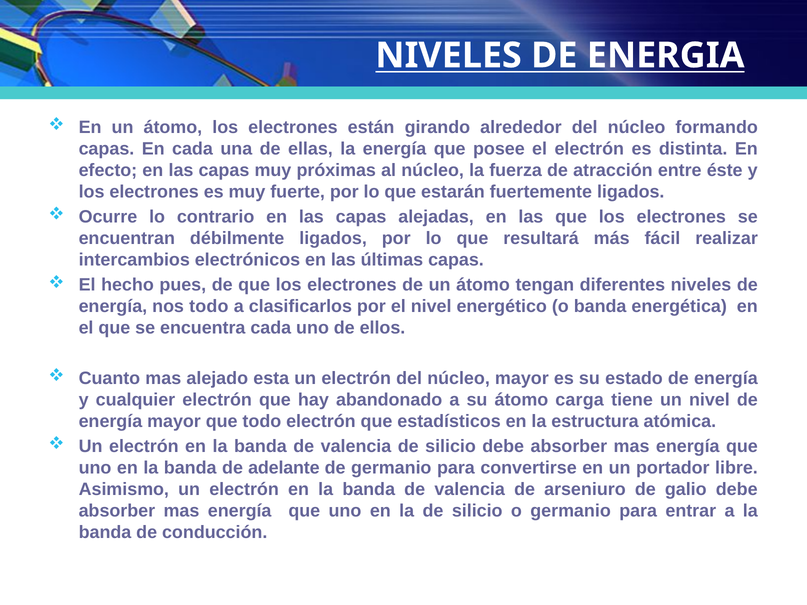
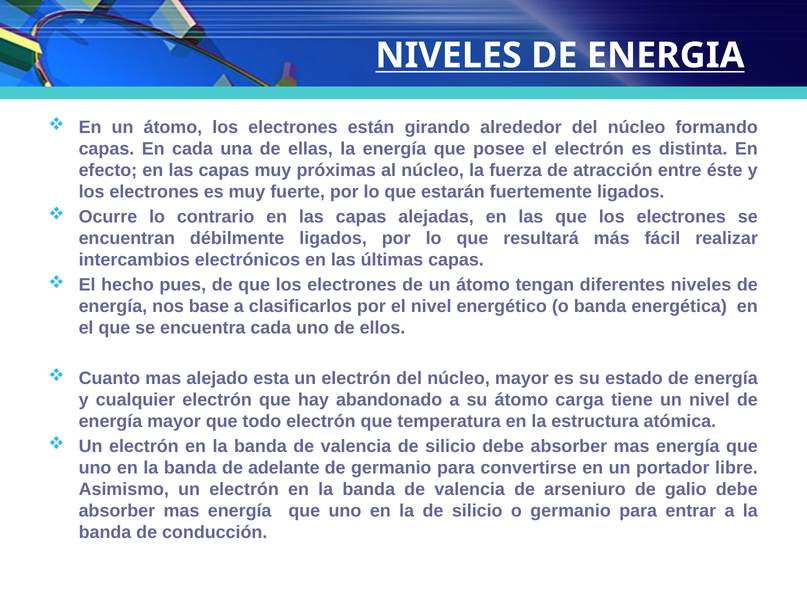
nos todo: todo -> base (209, 307)
estadísticos: estadísticos -> temperatura (449, 421)
